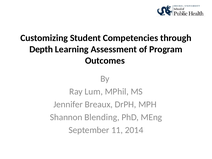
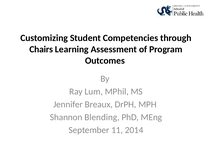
Depth: Depth -> Chairs (41, 49)
